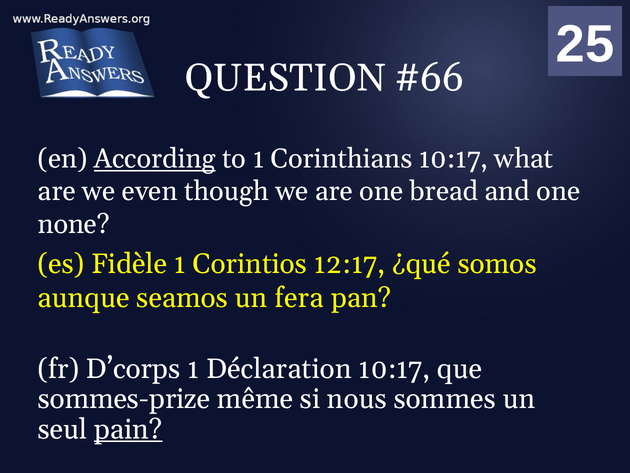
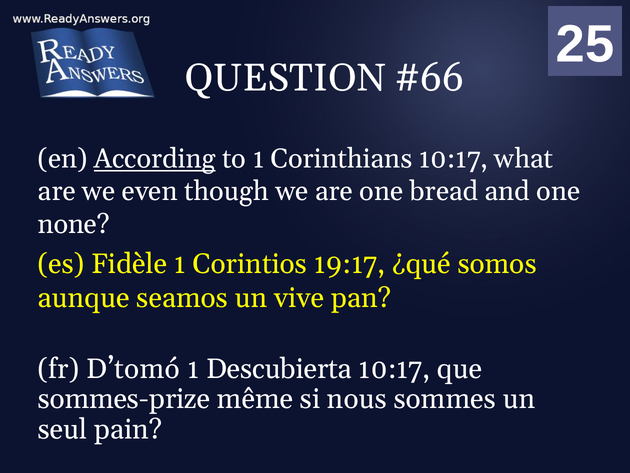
12:17: 12:17 -> 19:17 (350, 264)
fera: fera -> vive (299, 298)
D’corps: D’corps -> D’tomó (133, 368)
Déclaration: Déclaration -> Descubierta (279, 368)
pain underline: present -> none (128, 429)
